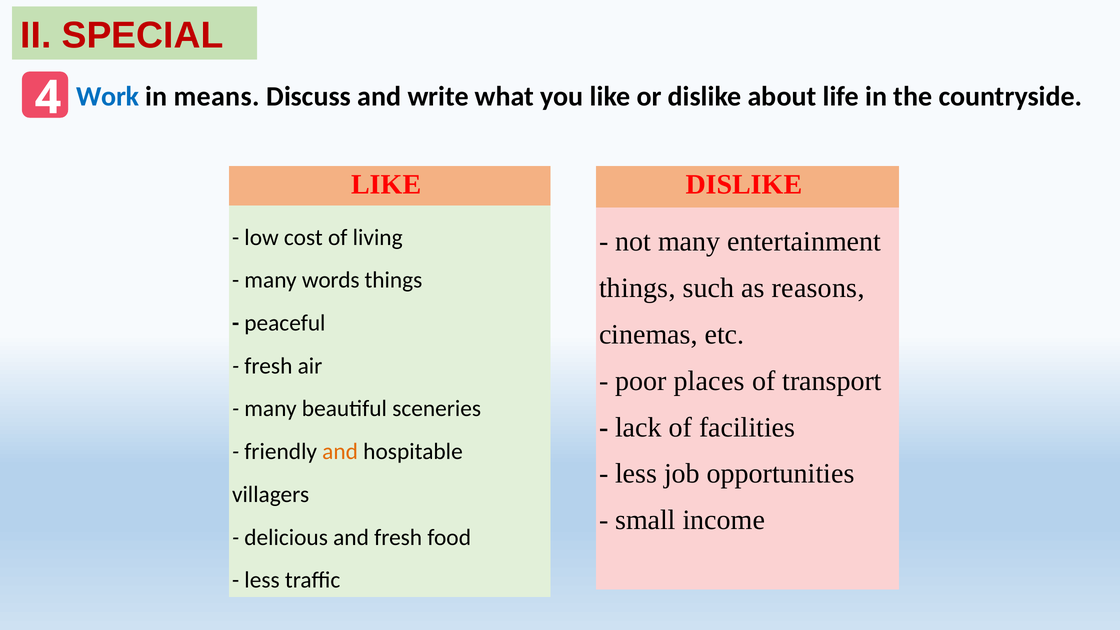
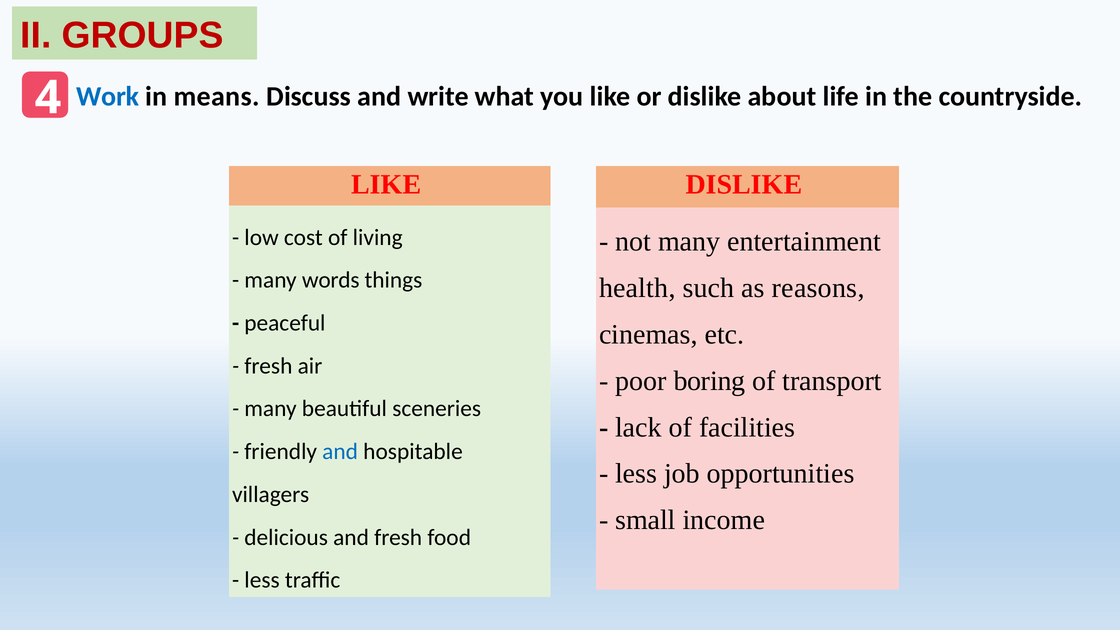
SPECIAL: SPECIAL -> GROUPS (143, 36)
things: things -> health (637, 288)
places: places -> boring (709, 381)
and colour: orange -> blue (340, 452)
